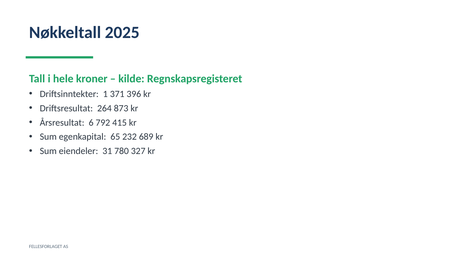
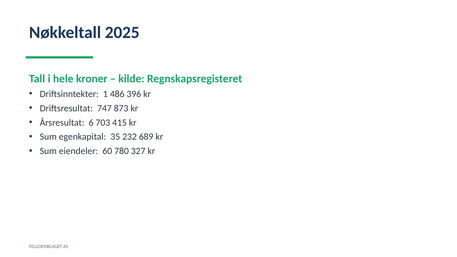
371: 371 -> 486 (117, 94)
264: 264 -> 747 (104, 108)
792: 792 -> 703 (103, 123)
65: 65 -> 35 (115, 137)
31: 31 -> 60 (107, 151)
